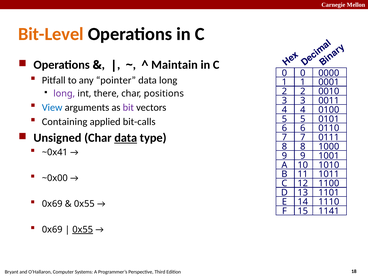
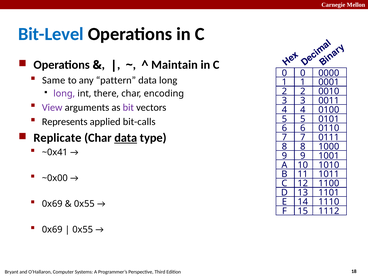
Bit-Level colour: orange -> blue (51, 34)
Pitfall: Pitfall -> Same (54, 80)
pointer: pointer -> pattern (116, 80)
positions: positions -> encoding (164, 94)
View colour: blue -> purple (52, 107)
Containing: Containing -> Represents (65, 122)
Unsigned: Unsigned -> Replicate (57, 138)
1141: 1141 -> 1112 (329, 211)
0x55 underline: present -> none (83, 230)
